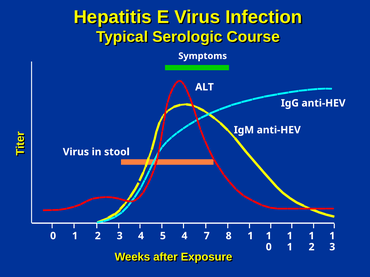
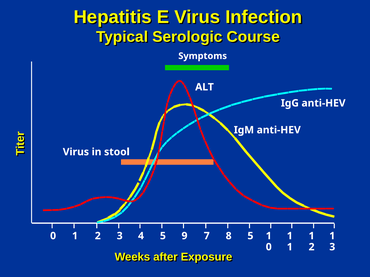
5 4: 4 -> 9 (184, 236)
8 1: 1 -> 5 (250, 236)
